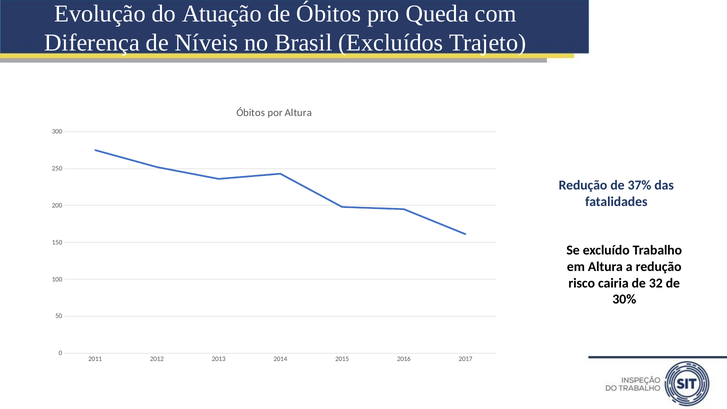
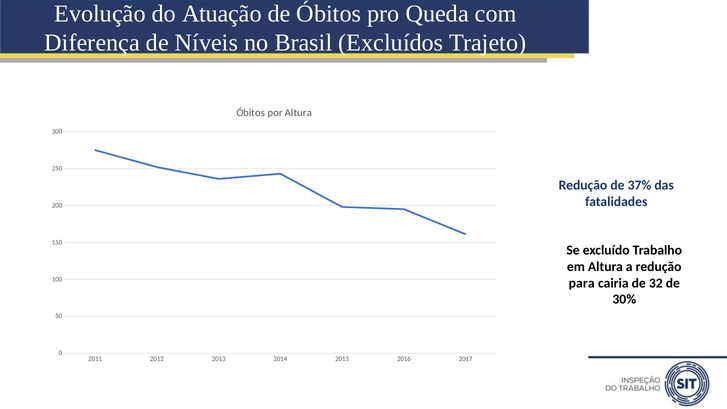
risco: risco -> para (582, 283)
